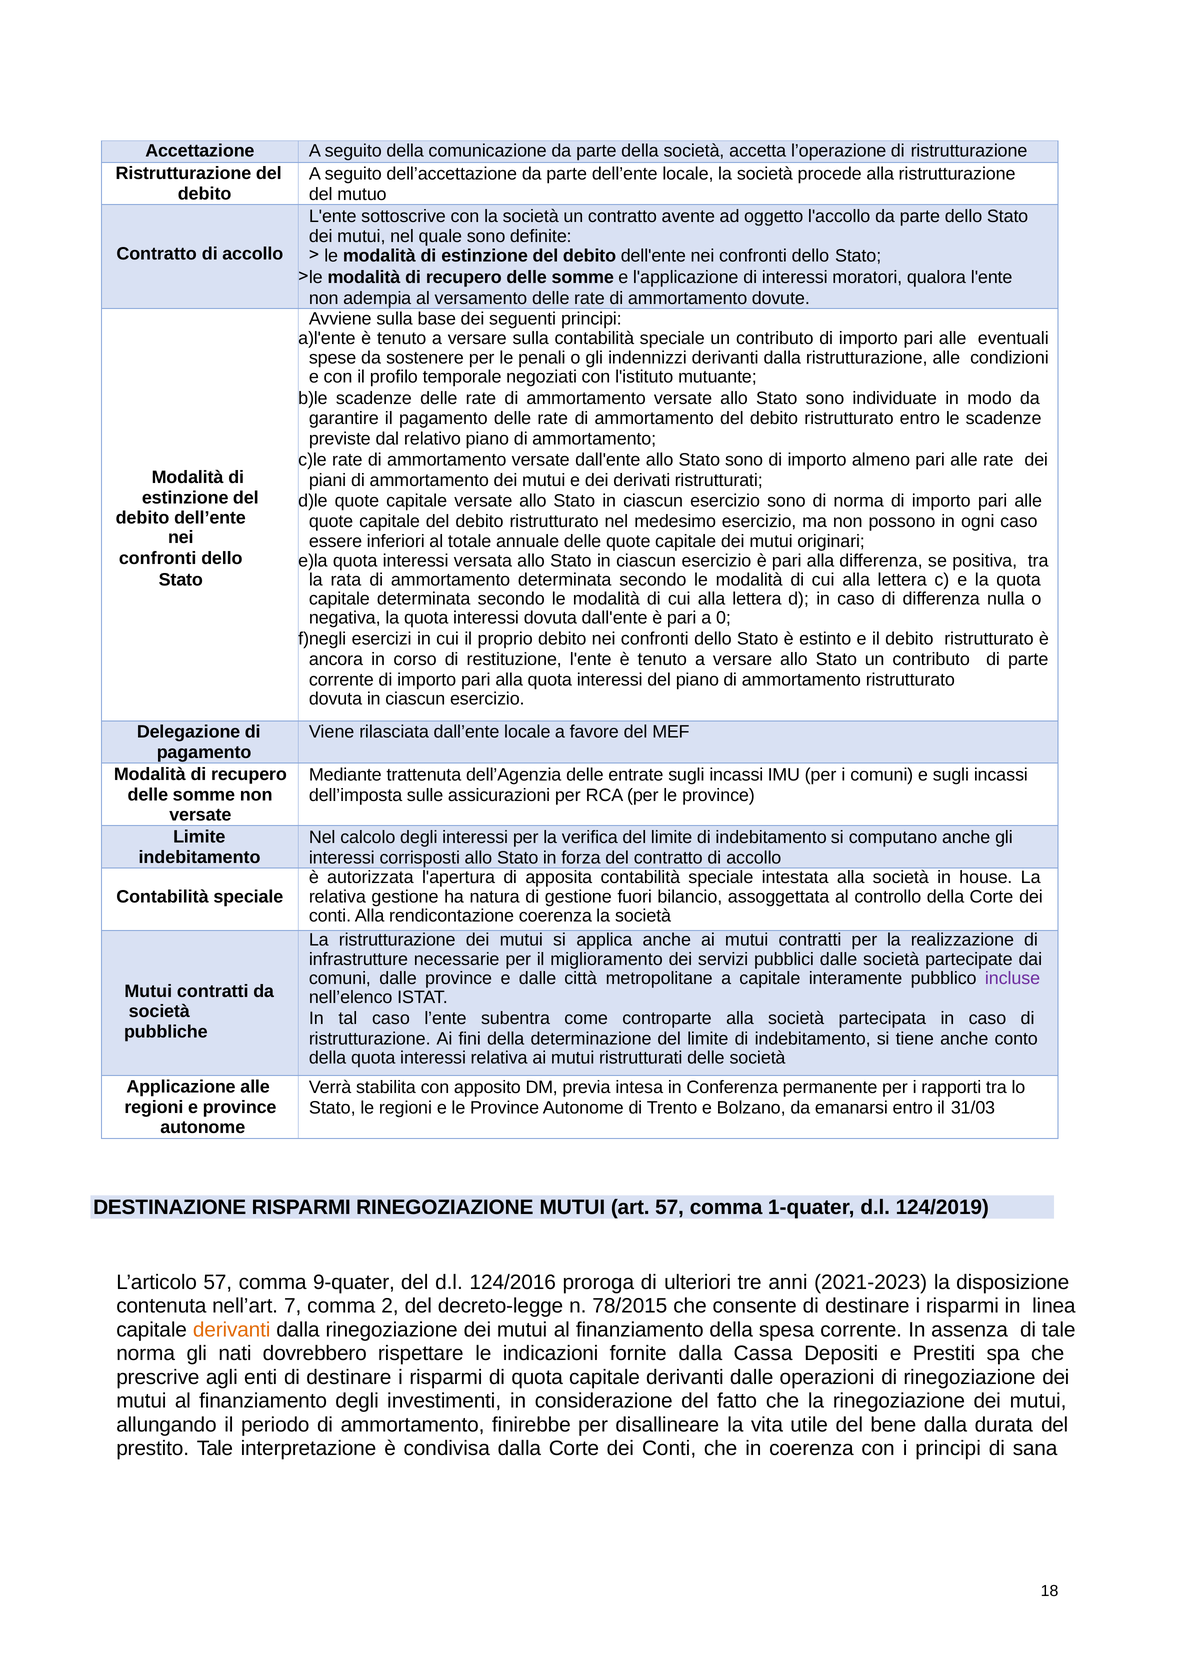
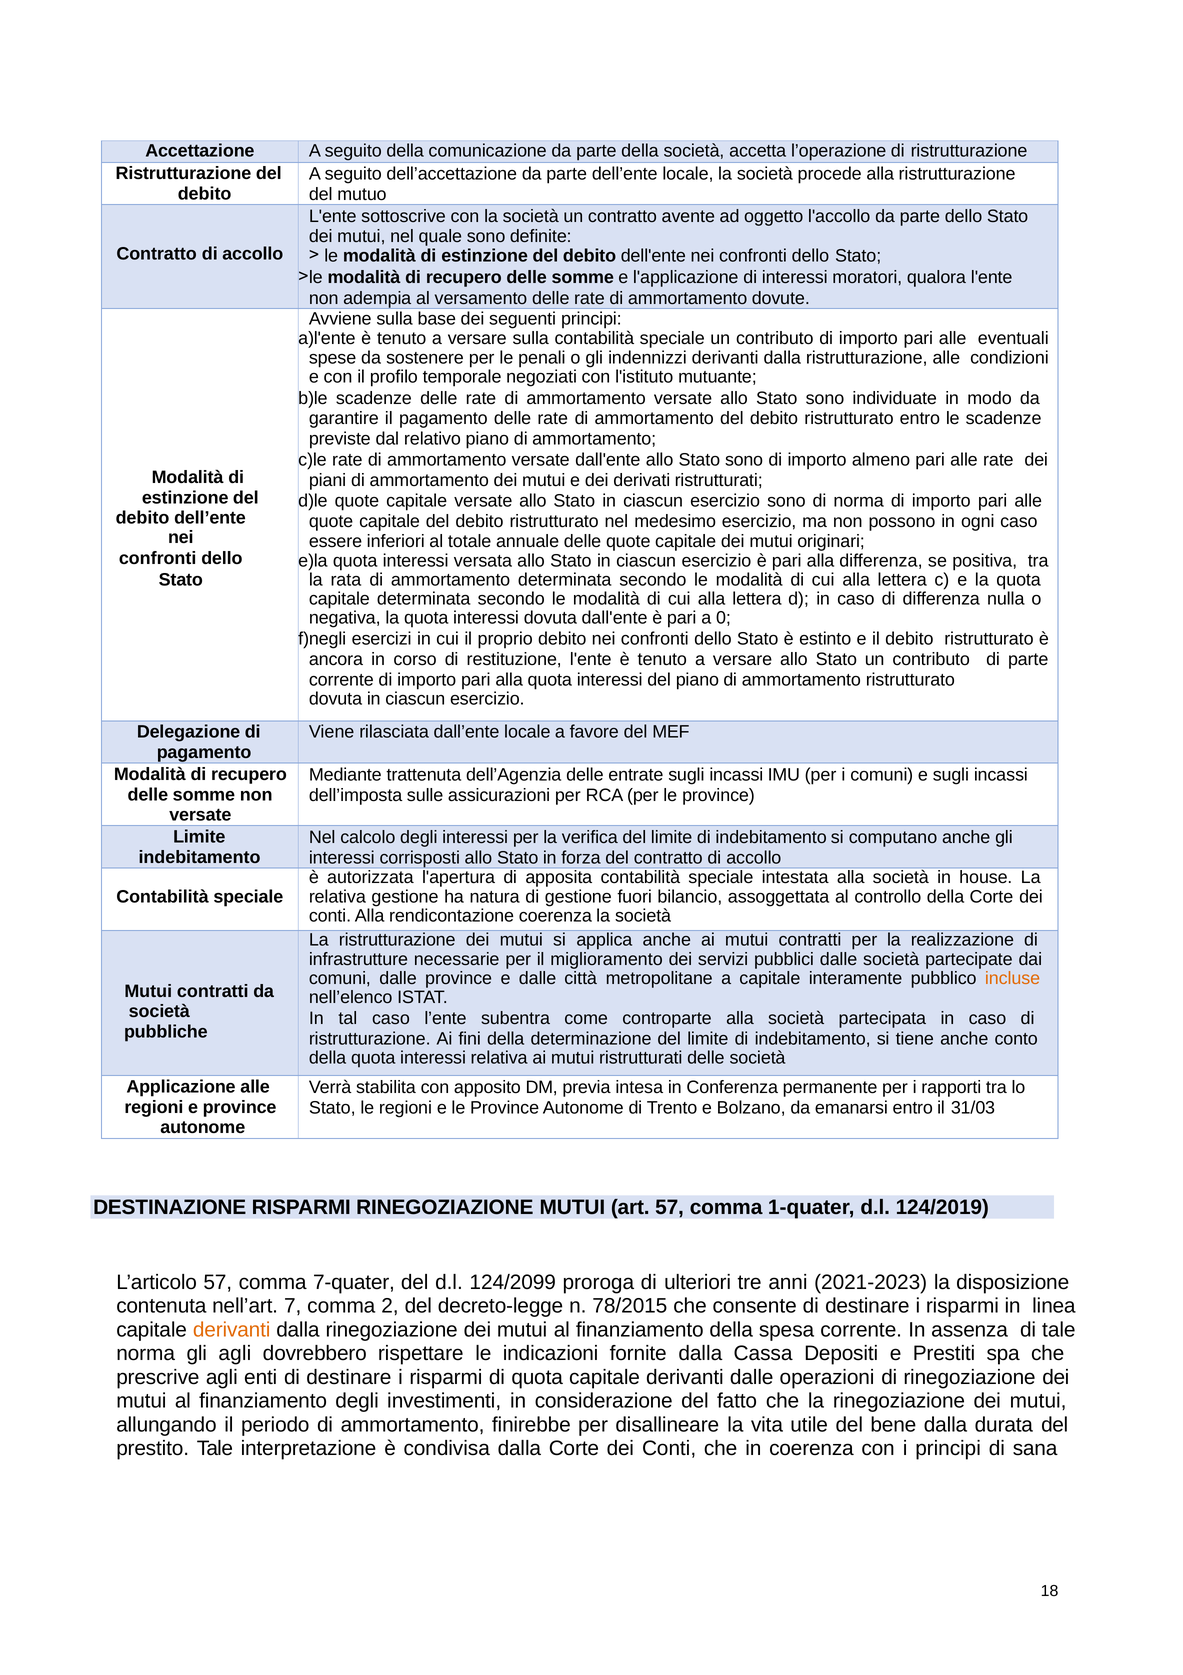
incluse colour: purple -> orange (1013, 978)
9-quater: 9-quater -> 7-quater (354, 1282)
124/2016: 124/2016 -> 124/2099 (513, 1282)
gli nati: nati -> agli (235, 1354)
